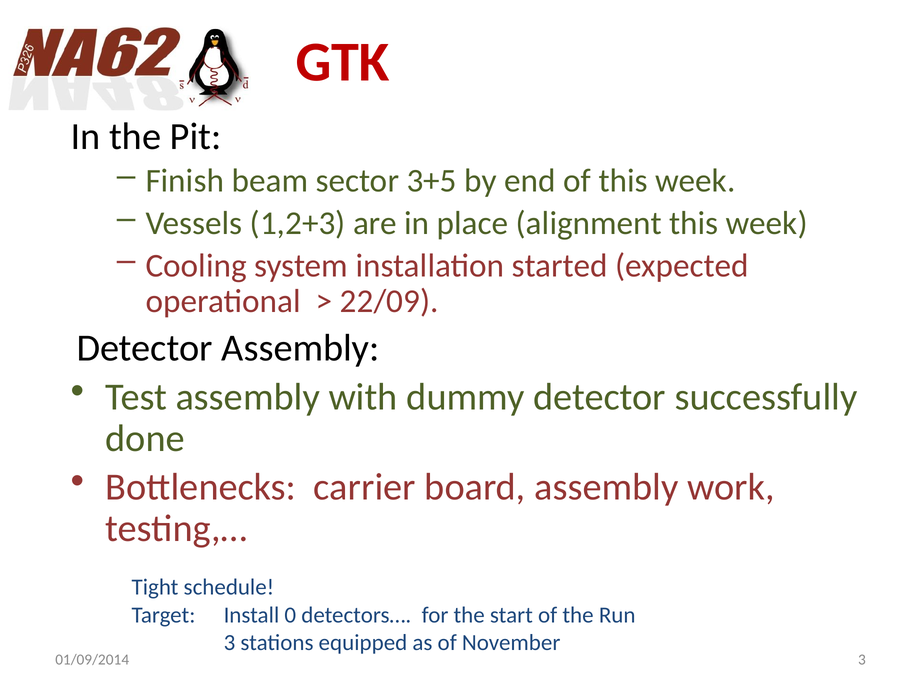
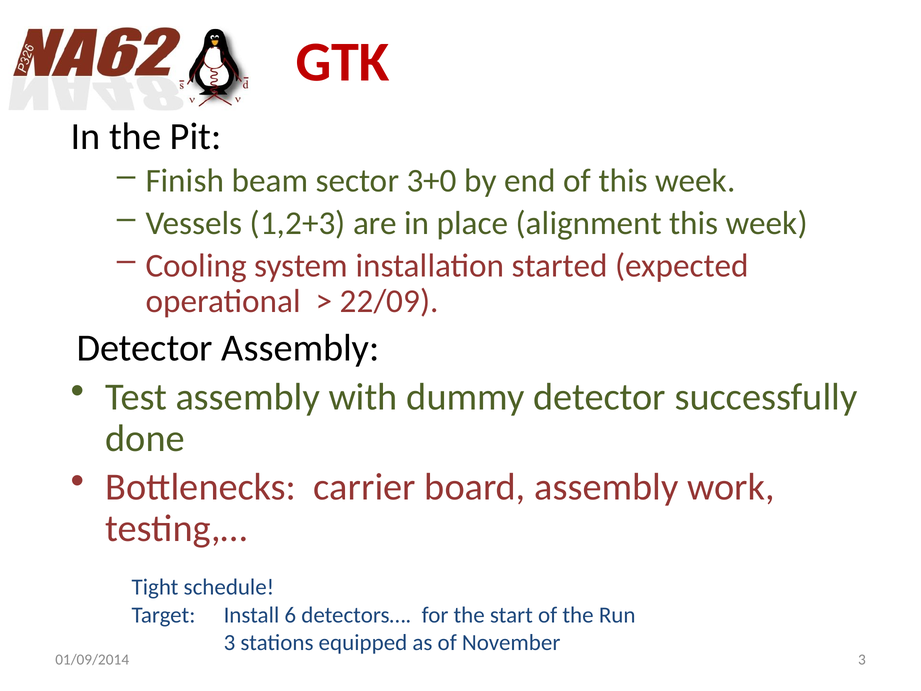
3+5: 3+5 -> 3+0 (432, 181)
0: 0 -> 6 (290, 615)
